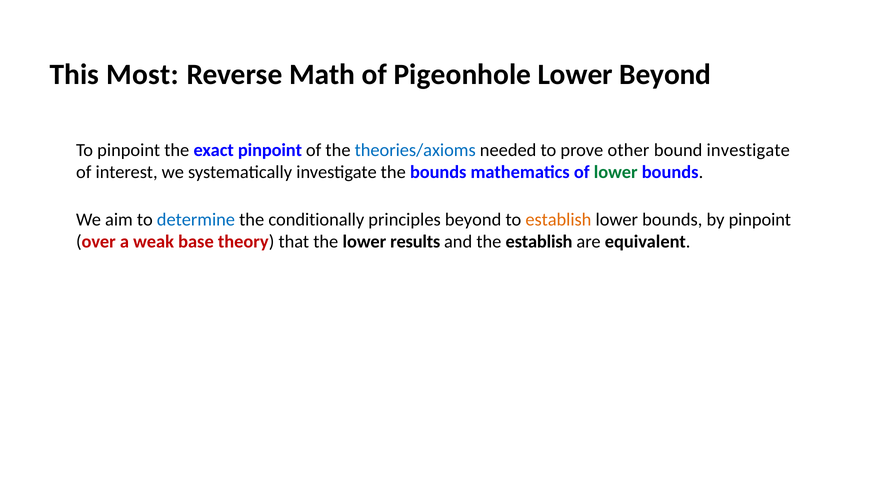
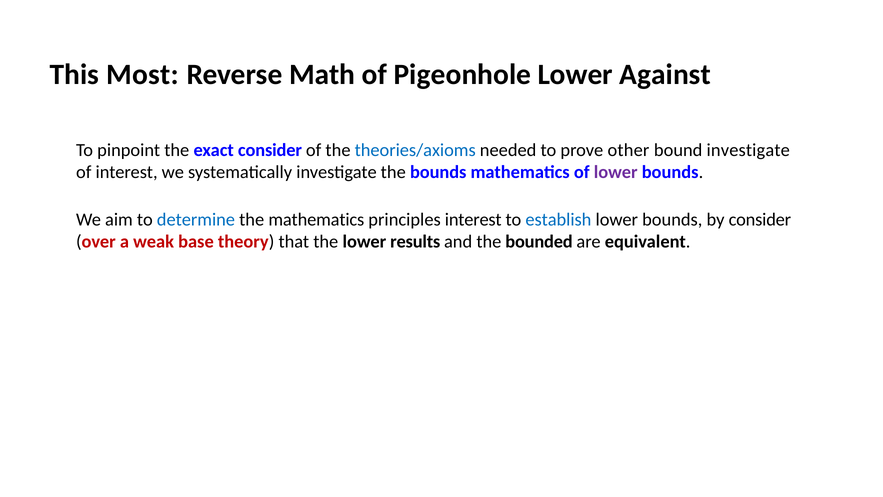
Lower Beyond: Beyond -> Against (665, 75)
exact pinpoint: pinpoint -> consider (270, 150)
lower colour: green -> purple (616, 172)
the conditionally: conditionally -> mathematics (316, 219)
principles beyond: beyond -> interest (473, 219)
establish colour: orange -> blue (558, 219)
by pinpoint: pinpoint -> consider (760, 219)
the establish: establish -> bounded (539, 242)
